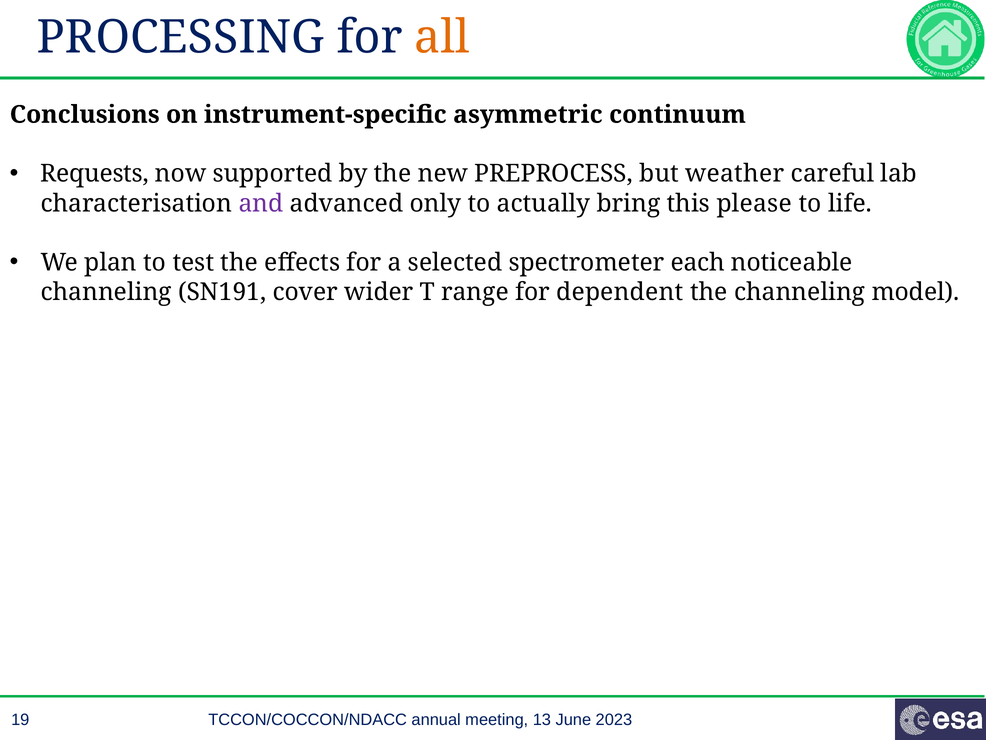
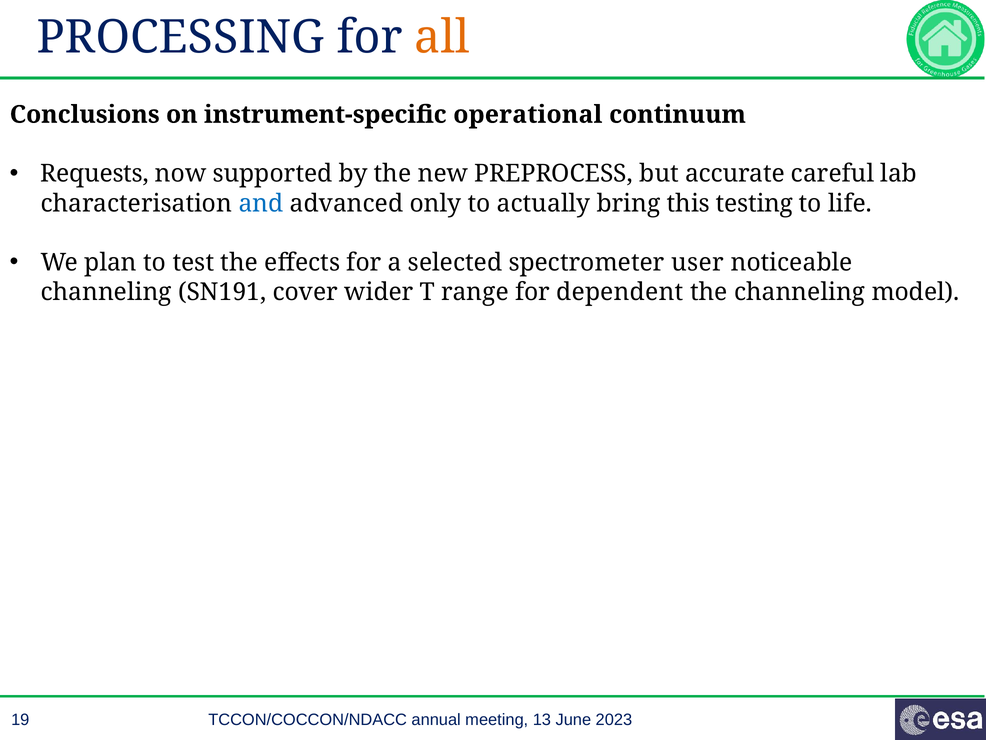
asymmetric: asymmetric -> operational (528, 115)
weather: weather -> accurate (735, 174)
and colour: purple -> blue (261, 203)
please: please -> testing (754, 203)
each: each -> user (697, 262)
